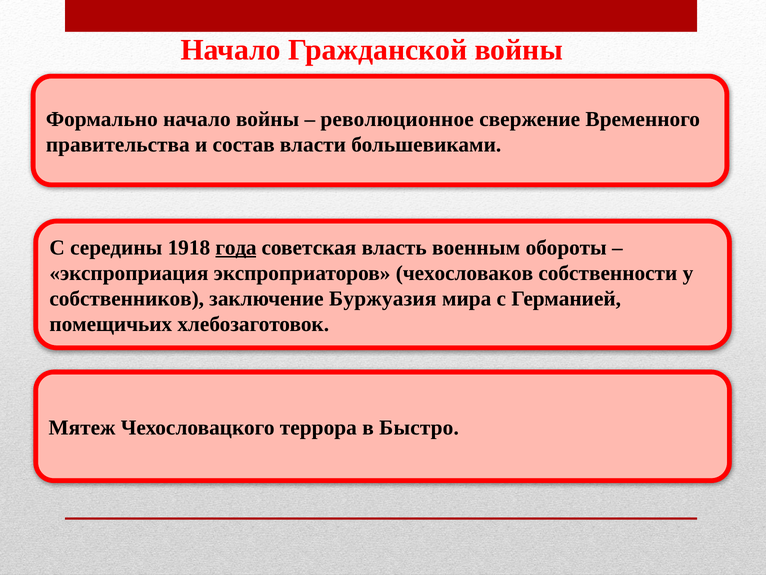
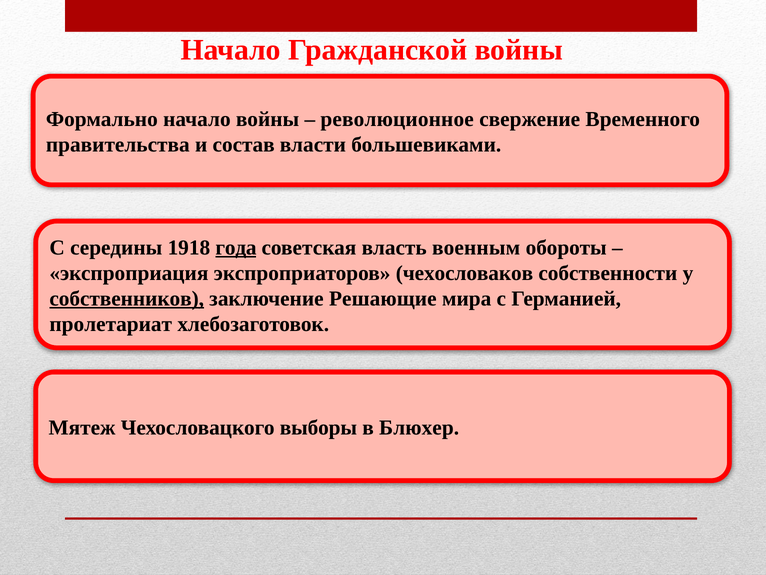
собственников underline: none -> present (127, 298)
Буржуазия: Буржуазия -> Решающие (383, 298)
помещичьих: помещичьих -> пролетариат (111, 324)
террора: террора -> выборы (318, 427)
Быстро: Быстро -> Блюхер (419, 427)
